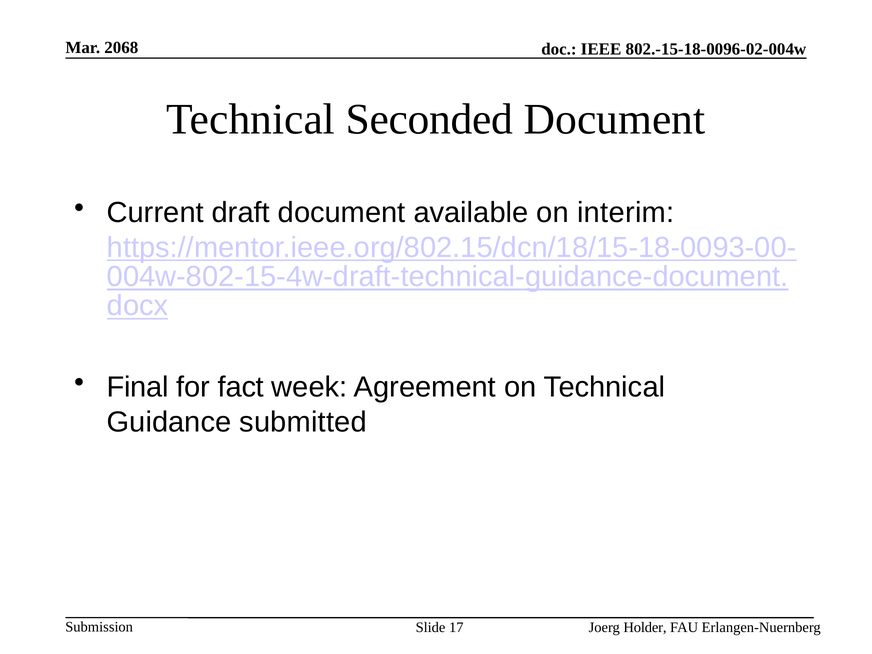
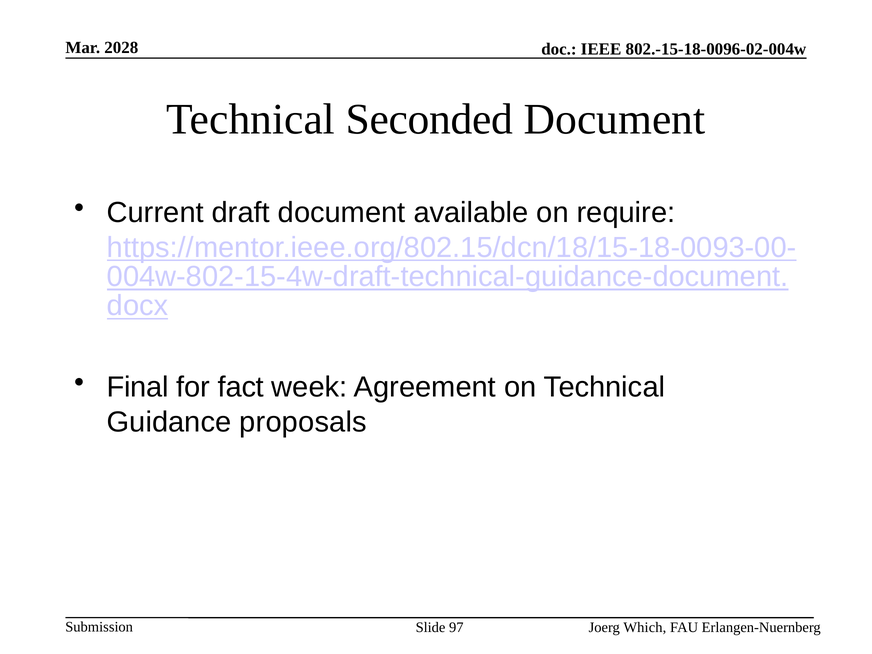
2068: 2068 -> 2028 (121, 48)
interim: interim -> require (626, 213)
submitted: submitted -> proposals (303, 422)
17: 17 -> 97 (456, 627)
Holder: Holder -> Which (645, 627)
